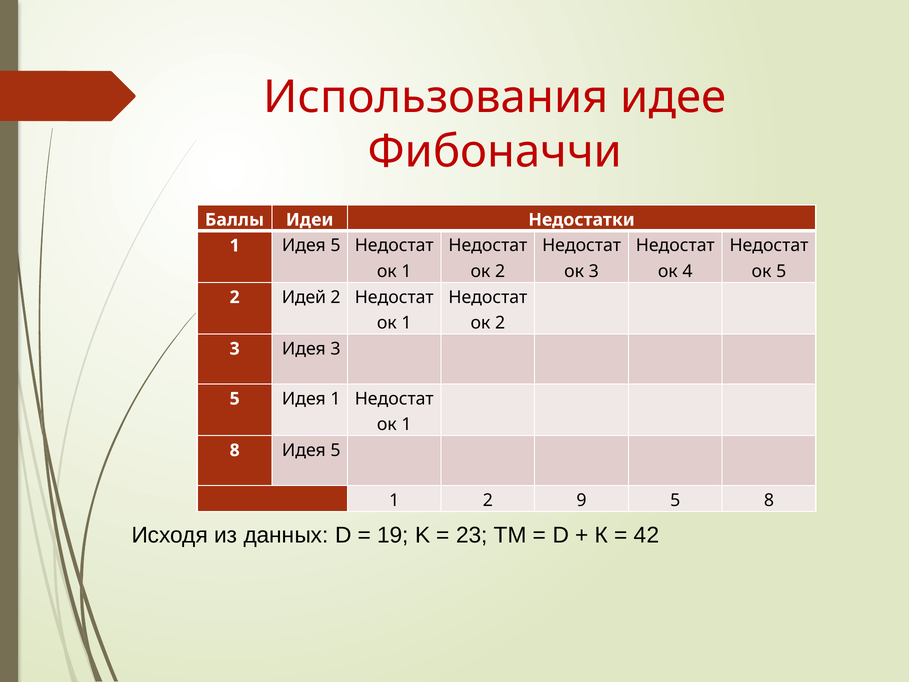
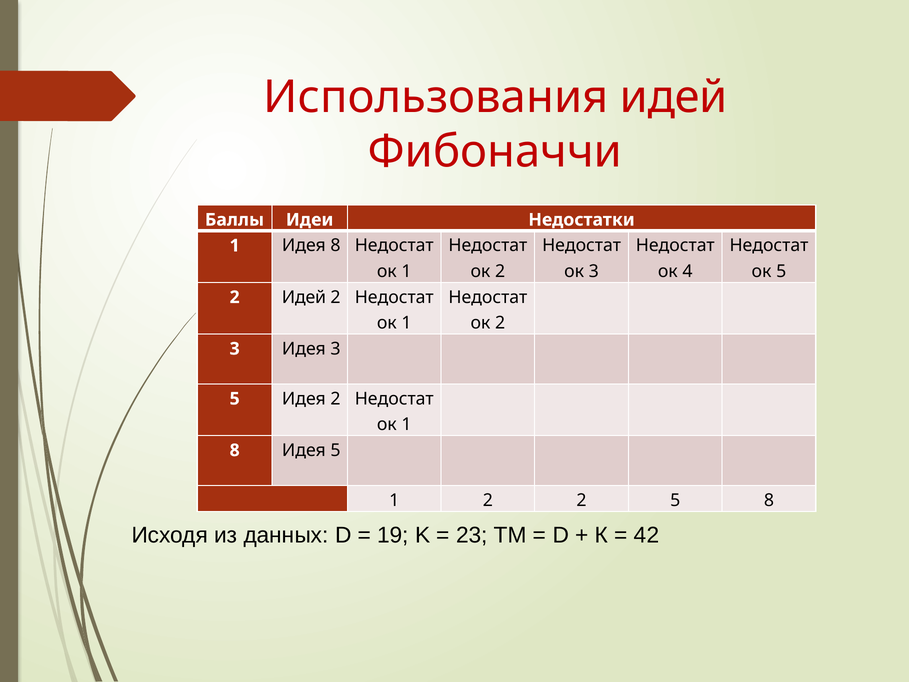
Использования идее: идее -> идей (674, 97)
1 Идея 5: 5 -> 8 (335, 246)
Идея 1: 1 -> 2 (335, 399)
2 9: 9 -> 2 (582, 500)
